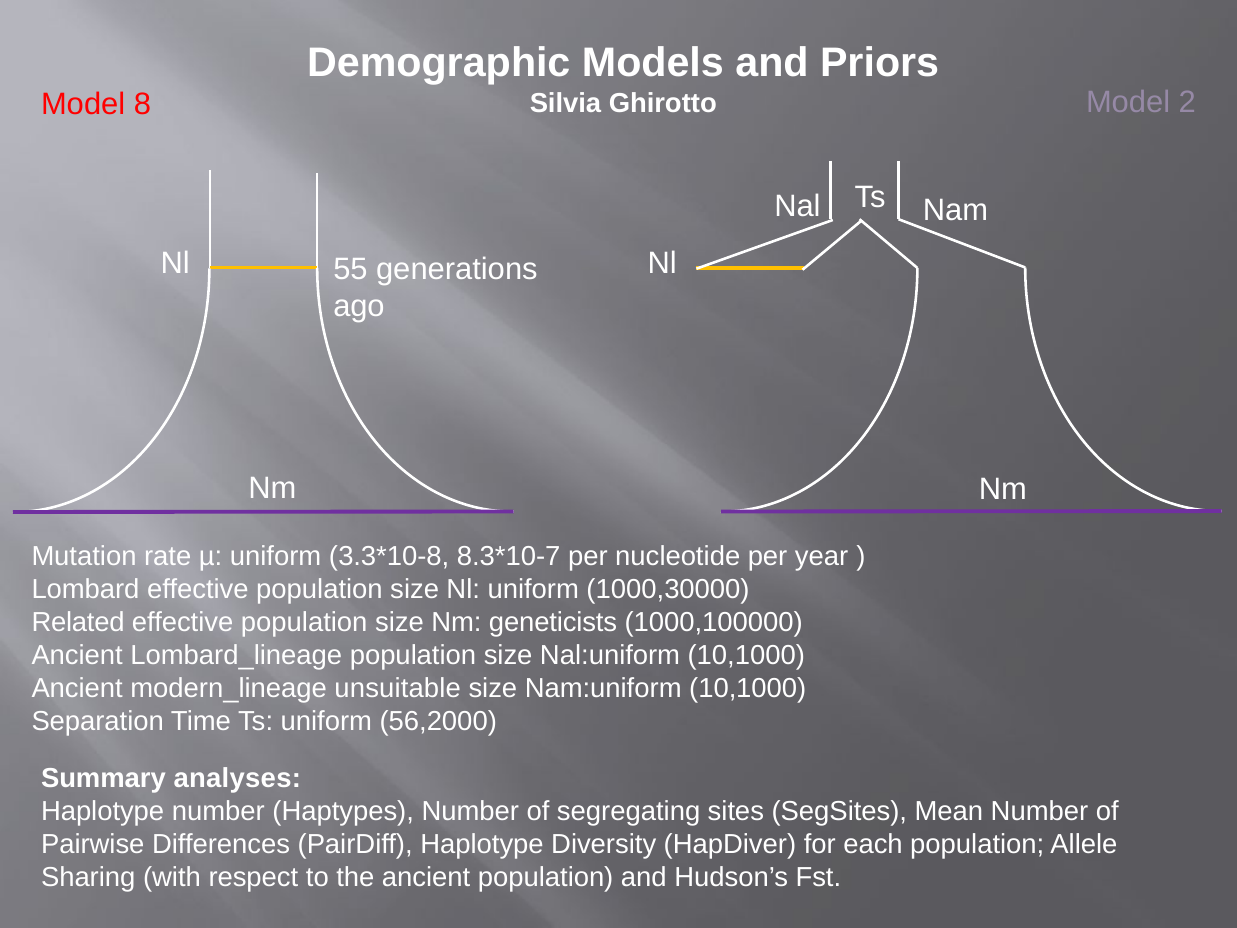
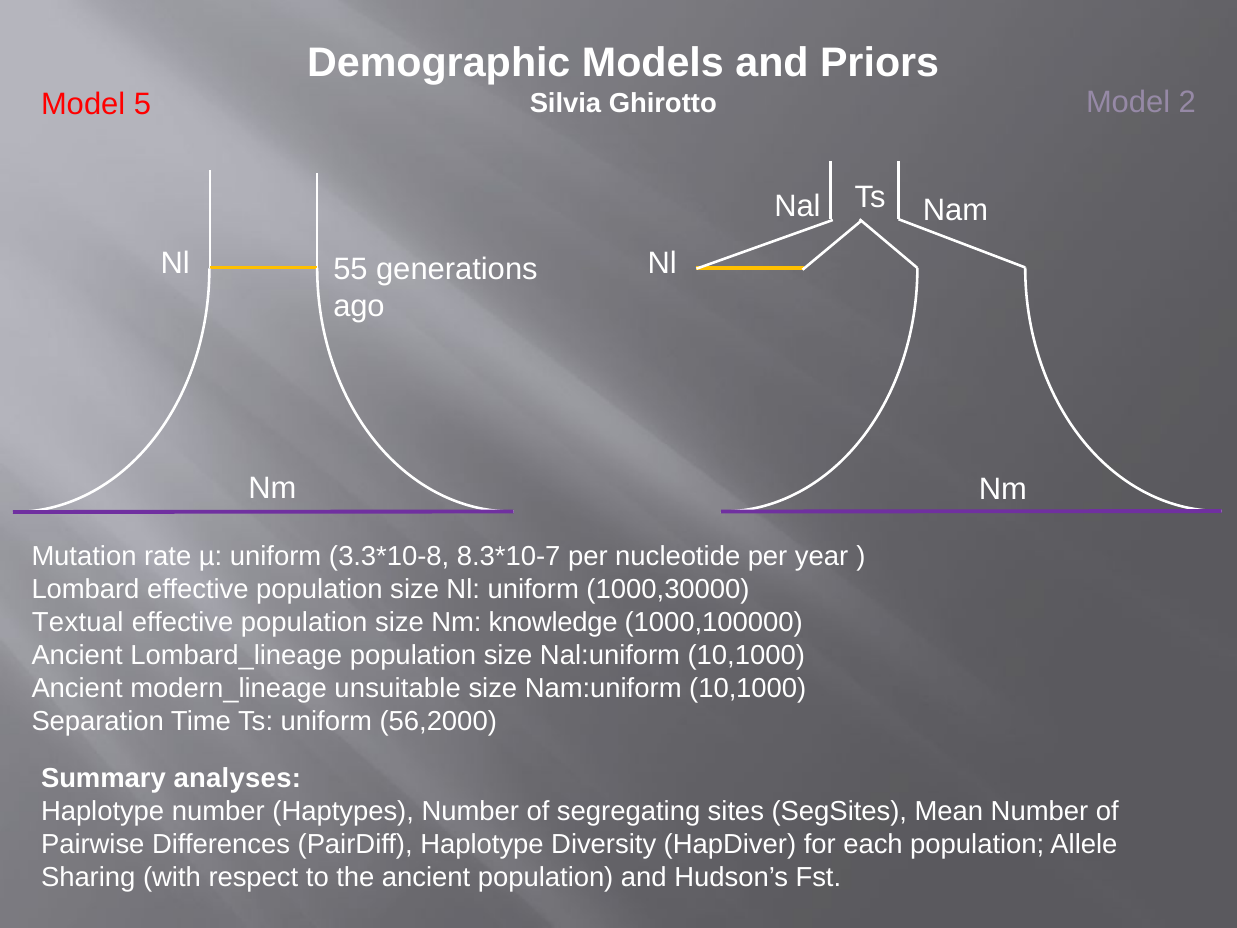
8: 8 -> 5 (142, 104)
Related: Related -> Textual (78, 622)
geneticists: geneticists -> knowledge (553, 622)
